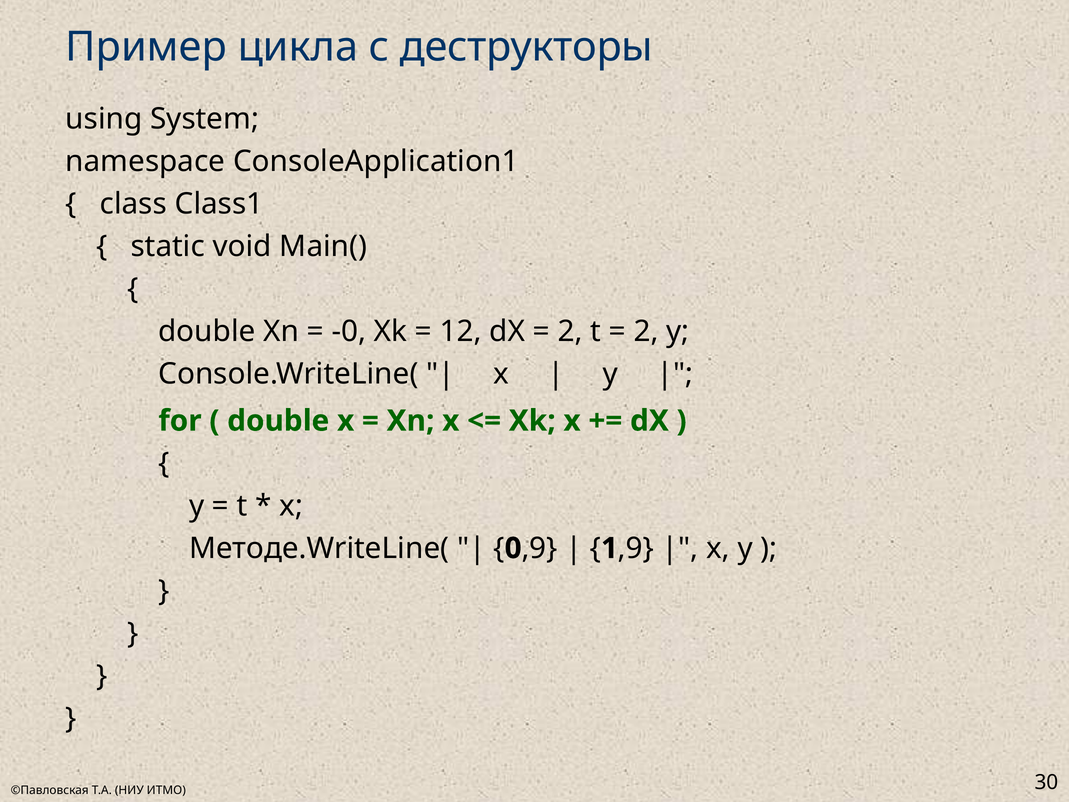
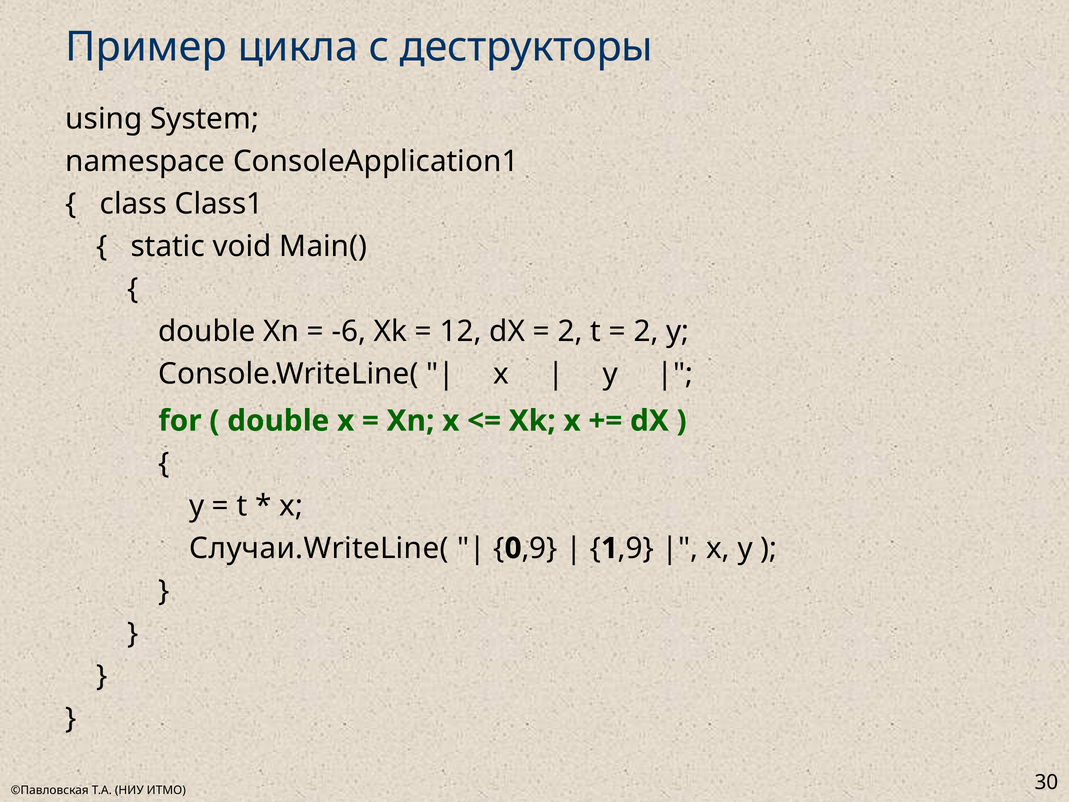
-0: -0 -> -6 (349, 331)
Методе.WriteLine(: Методе.WriteLine( -> Случаи.WriteLine( (319, 548)
